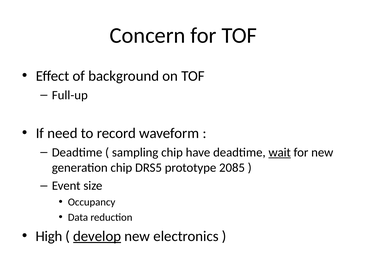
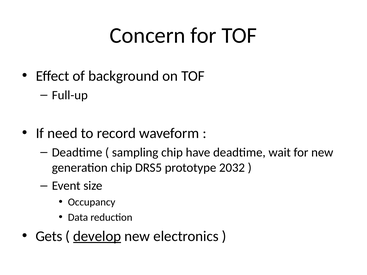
wait underline: present -> none (280, 153)
2085: 2085 -> 2032 (232, 168)
High: High -> Gets (49, 236)
